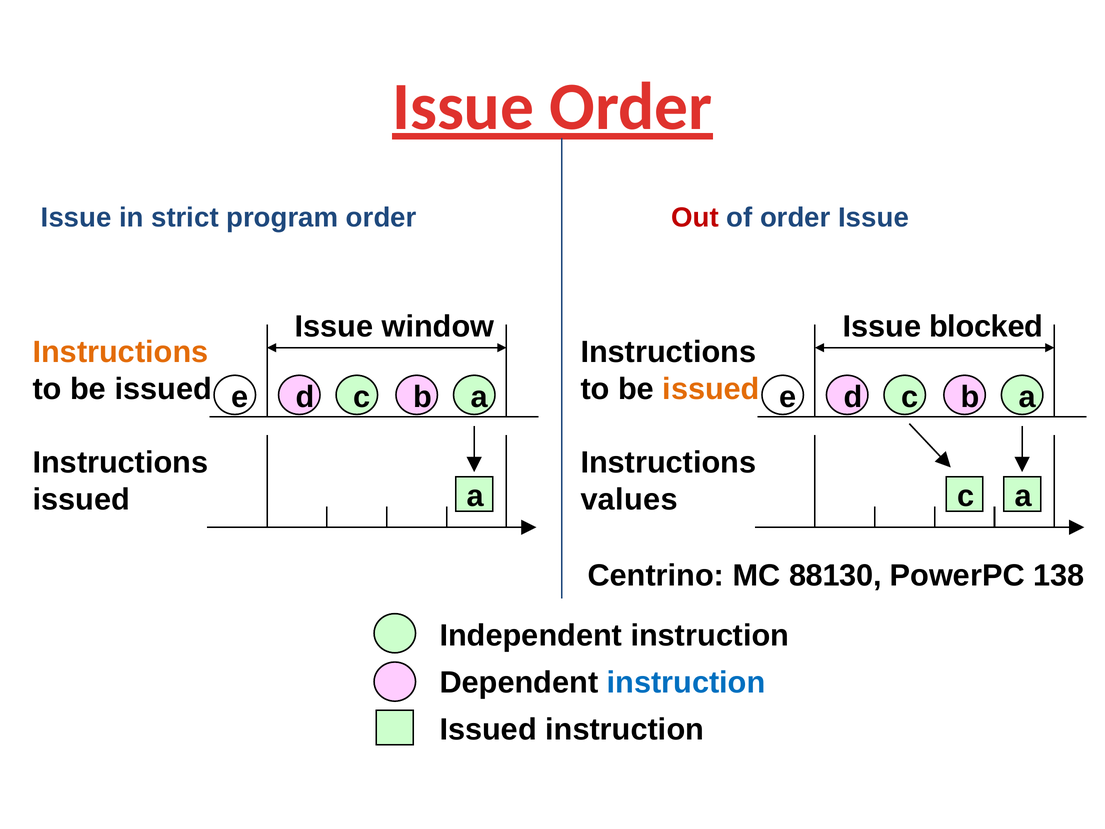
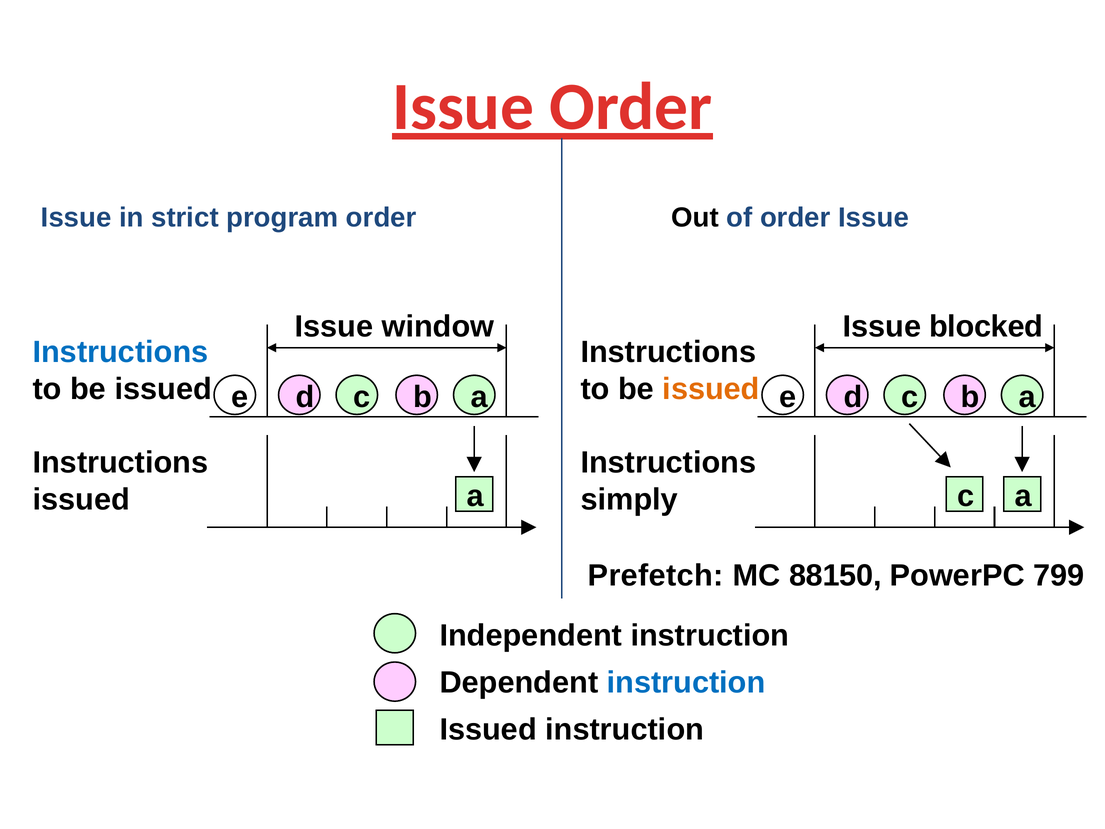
Out colour: red -> black (695, 218)
Instructions colour: orange -> blue (121, 352)
values: values -> simply (629, 499)
Centrino: Centrino -> Prefetch (656, 575)
88130: 88130 -> 88150 (835, 575)
138: 138 -> 799 (1059, 575)
